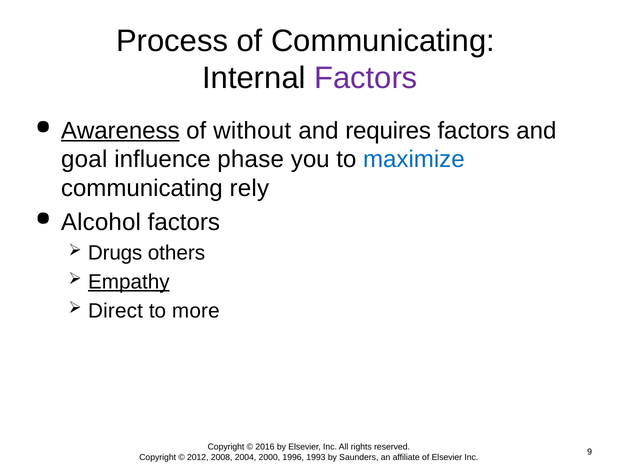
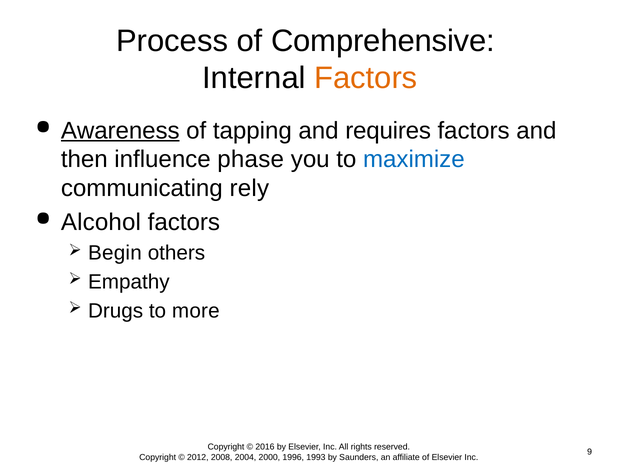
of Communicating: Communicating -> Comprehensive (383, 41)
Factors colour: purple -> orange (366, 78)
without: without -> tapping (252, 131)
goal: goal -> then (84, 160)
Drugs: Drugs -> Begin (115, 253)
Empathy underline: present -> none (129, 282)
Direct: Direct -> Drugs (116, 311)
